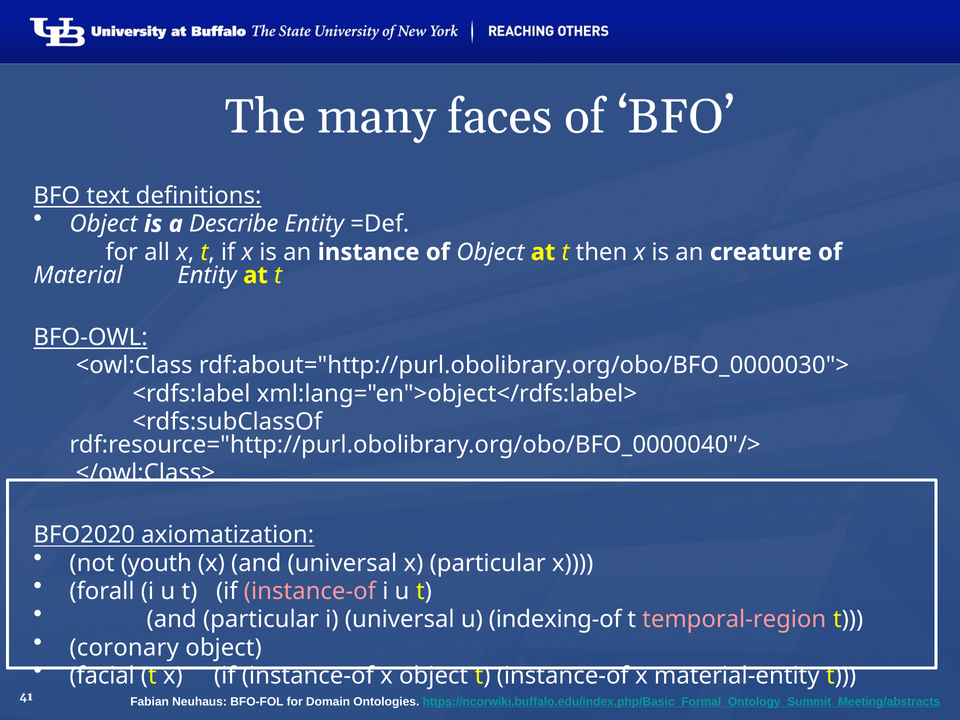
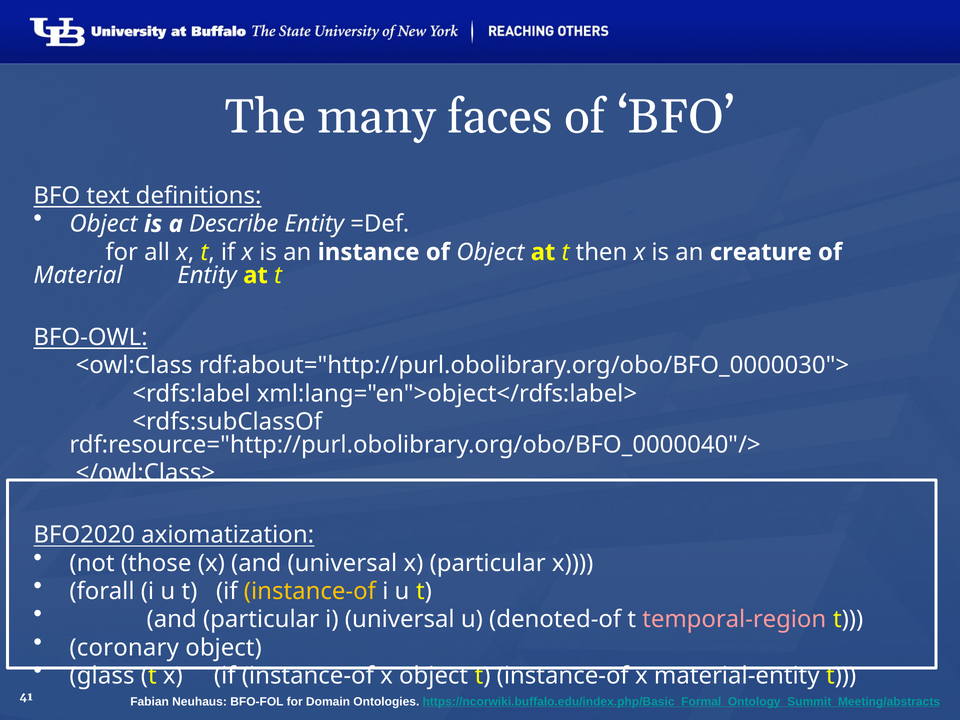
youth: youth -> those (156, 563)
instance-of colour: pink -> yellow (310, 591)
indexing-of: indexing-of -> denoted-of (555, 620)
facial: facial -> glass (102, 676)
